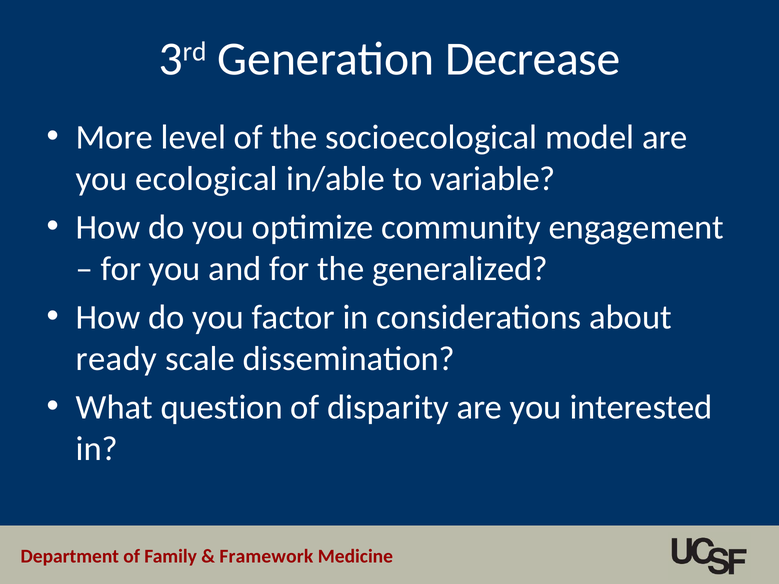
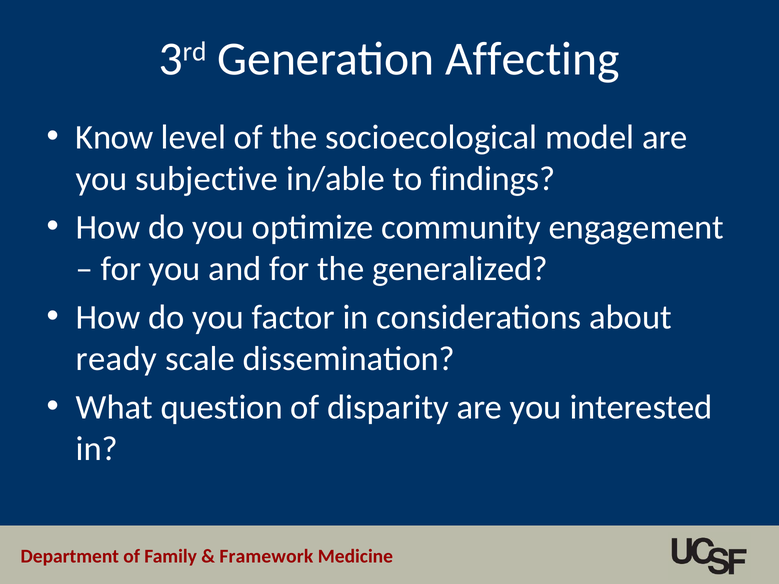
Decrease: Decrease -> Affecting (532, 59)
More: More -> Know (114, 137)
ecological: ecological -> subjective (207, 179)
variable: variable -> findings (493, 179)
